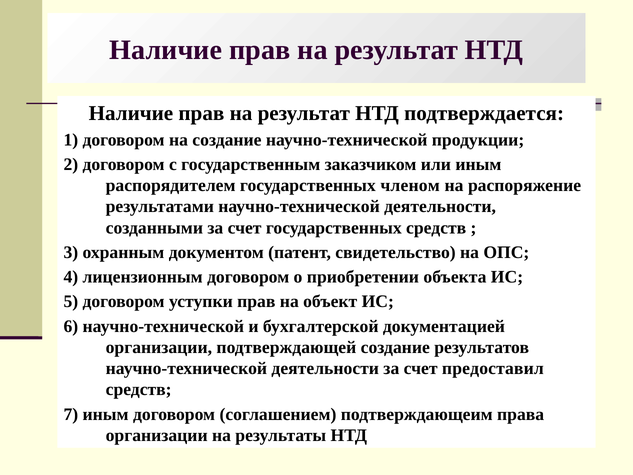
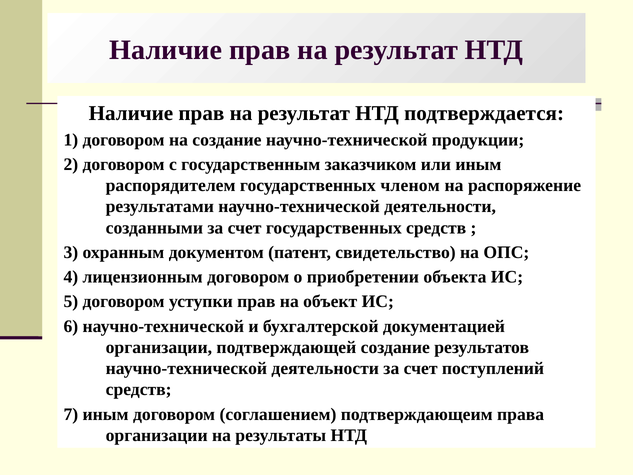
предоставил: предоставил -> поступлений (493, 368)
